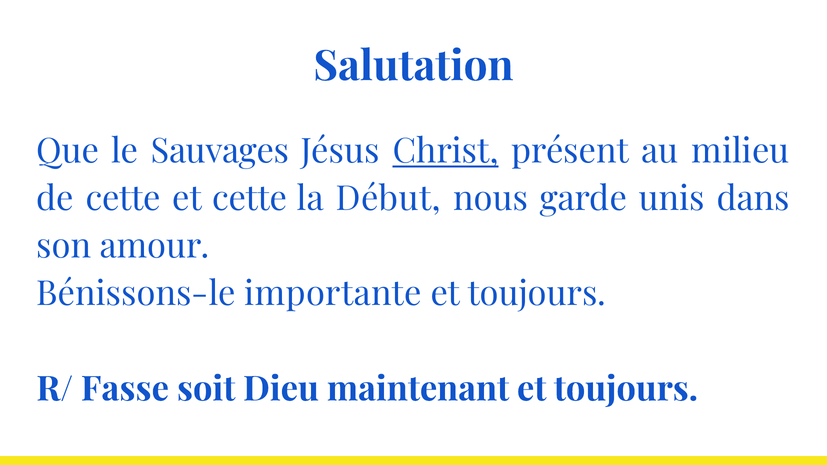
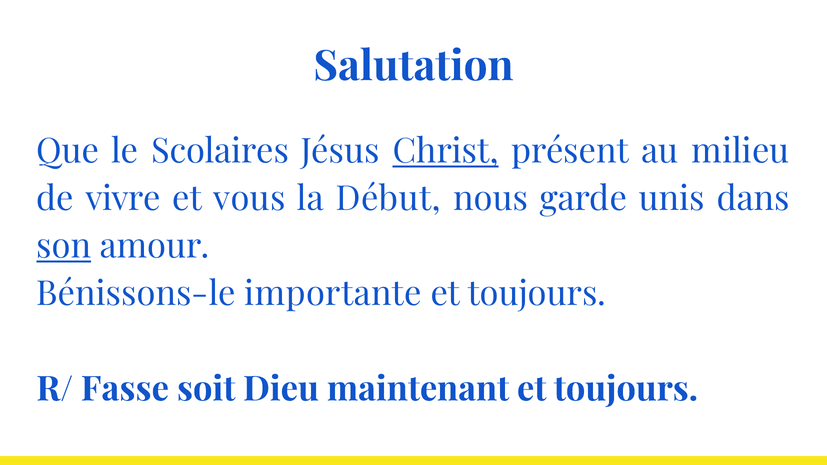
Sauvages: Sauvages -> Scolaires (220, 152)
de cette: cette -> vivre (123, 199)
et cette: cette -> vous (249, 199)
son underline: none -> present (64, 247)
